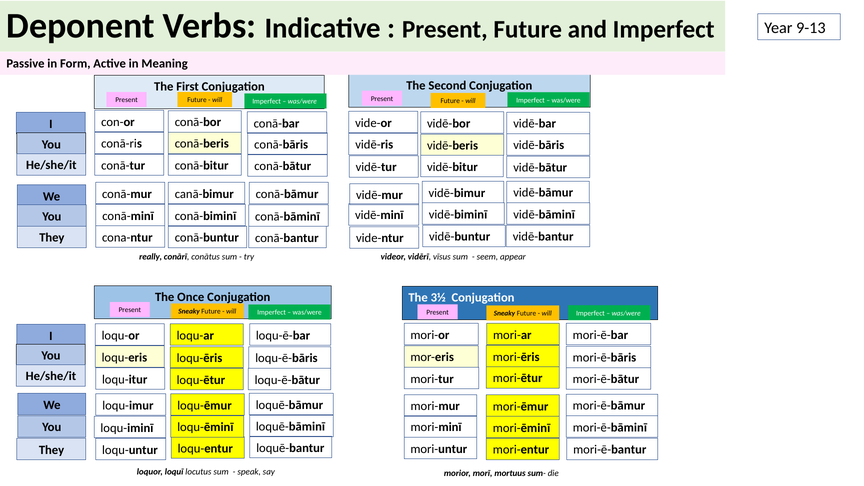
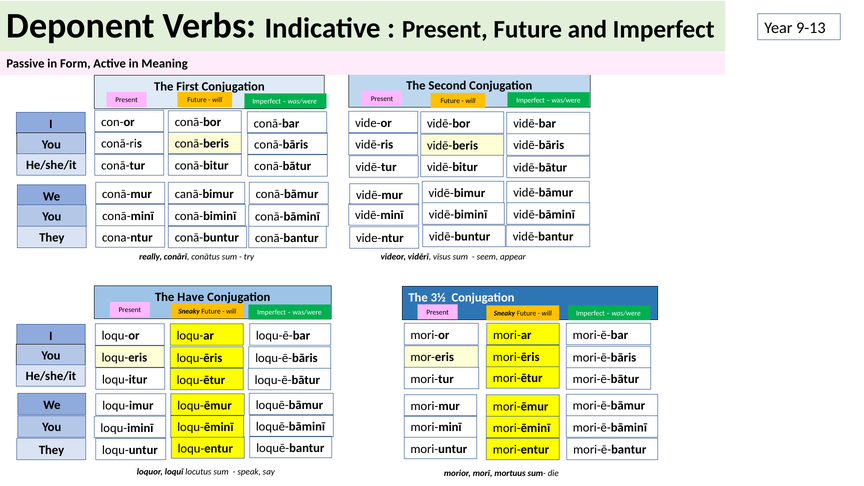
Once: Once -> Have (191, 297)
